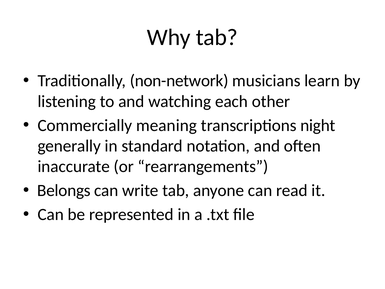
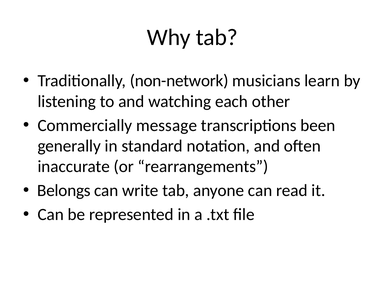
meaning: meaning -> message (167, 125)
night: night -> been (318, 125)
